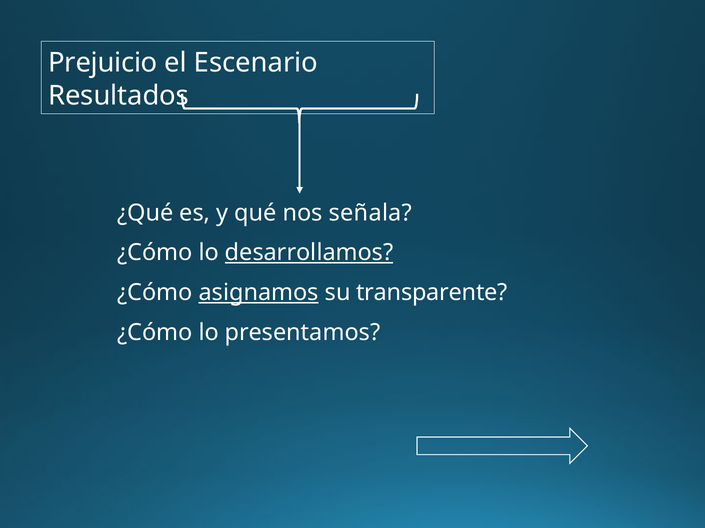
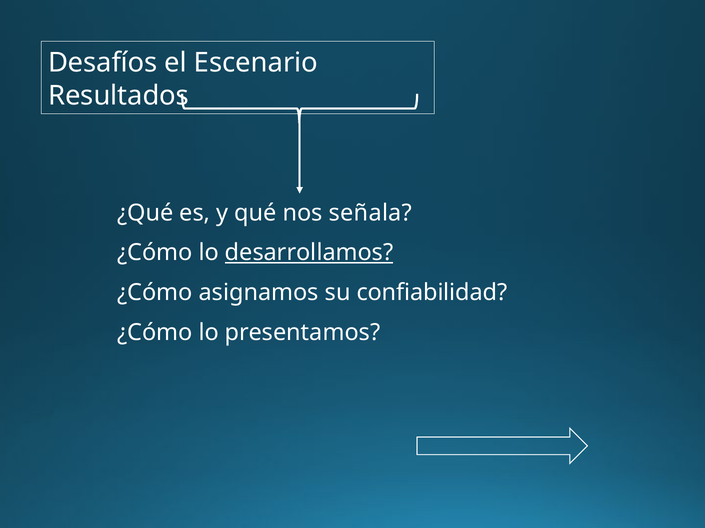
Prejuicio: Prejuicio -> Desafíos (103, 63)
asignamos underline: present -> none (259, 293)
transparente: transparente -> confiabilidad (432, 293)
